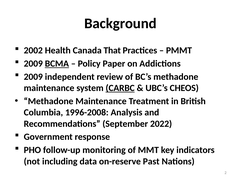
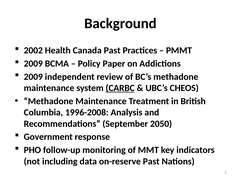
Canada That: That -> Past (112, 50)
BCMA underline: present -> none (57, 64)
2022: 2022 -> 2050 (161, 124)
